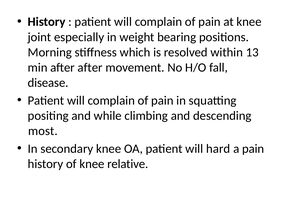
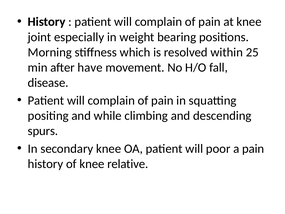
13: 13 -> 25 (252, 52)
after after: after -> have (90, 67)
most: most -> spurs (43, 131)
hard: hard -> poor (218, 148)
